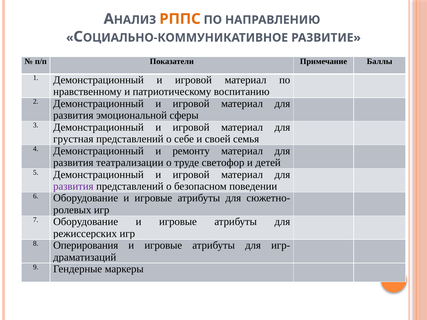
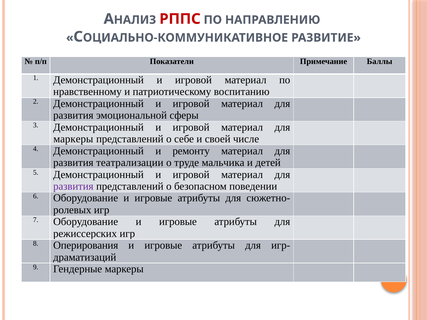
РППС colour: orange -> red (180, 19)
грустная: грустная -> маркеры (73, 139)
семья: семья -> числе (246, 139)
светофор: светофор -> мальчика (223, 163)
